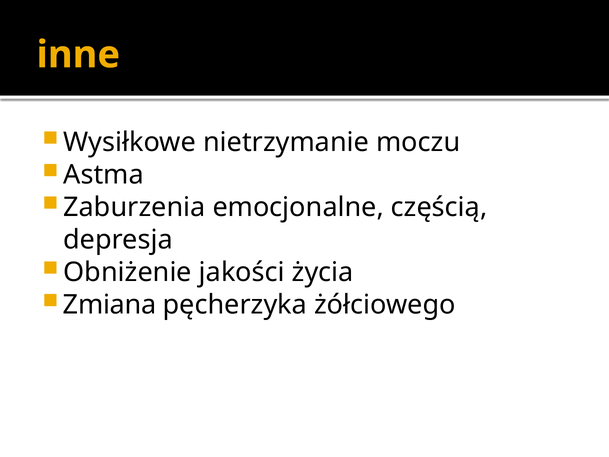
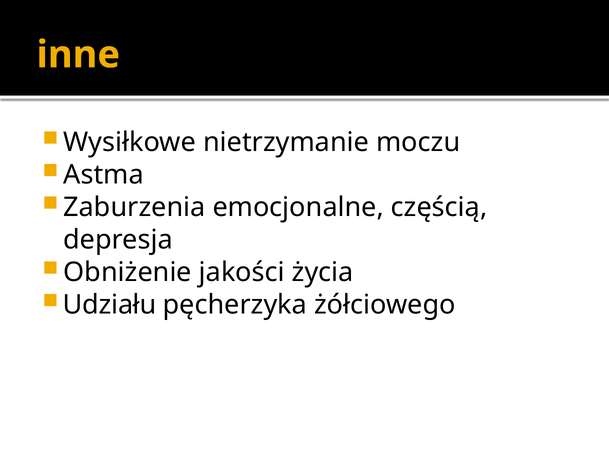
Zmiana: Zmiana -> Udziału (110, 305)
